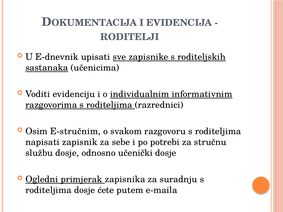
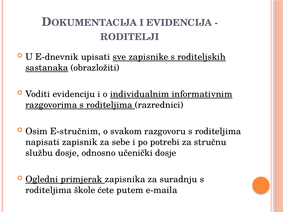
učenicima: učenicima -> obrazložiti (95, 68)
roditeljima dosje: dosje -> škole (85, 190)
